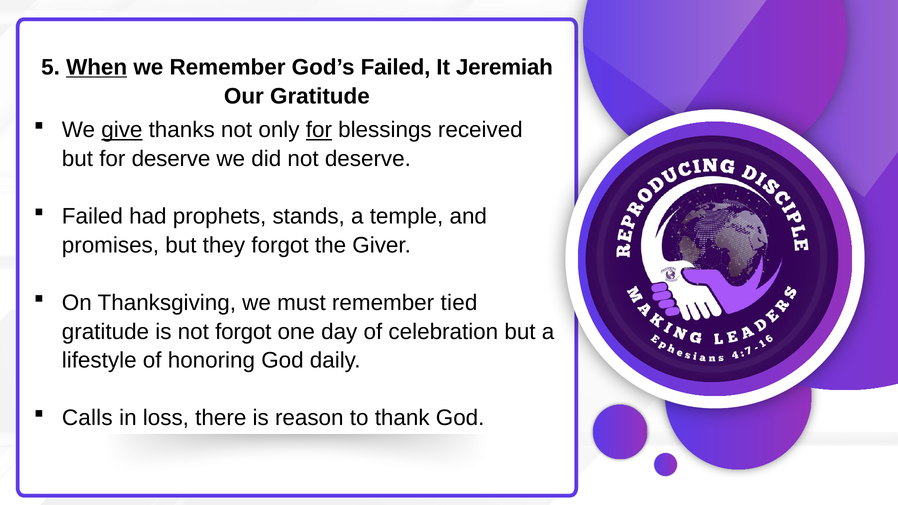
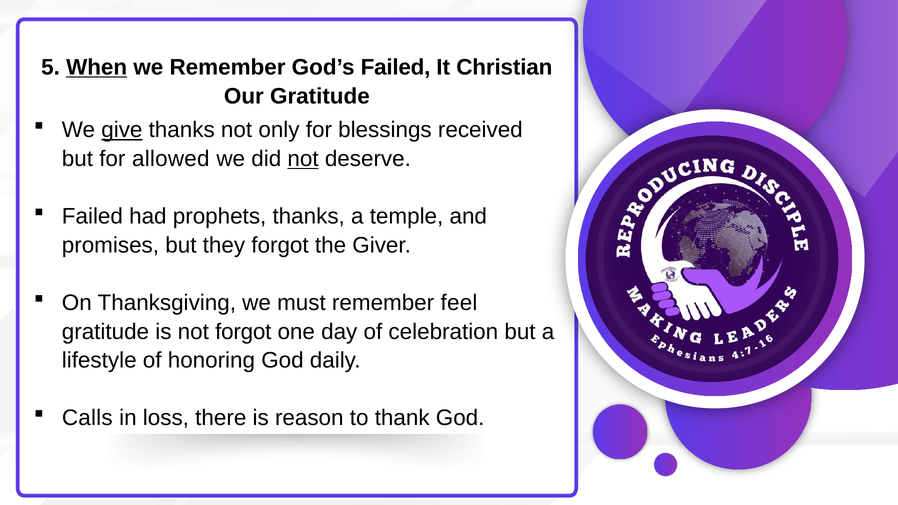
Jeremiah: Jeremiah -> Christian (504, 67)
for underline: present -> none (319, 130)
for deserve: deserve -> allowed (171, 159)
not underline: none -> present (303, 159)
prophets stands: stands -> thanks (309, 216)
tied: tied -> feel (459, 303)
